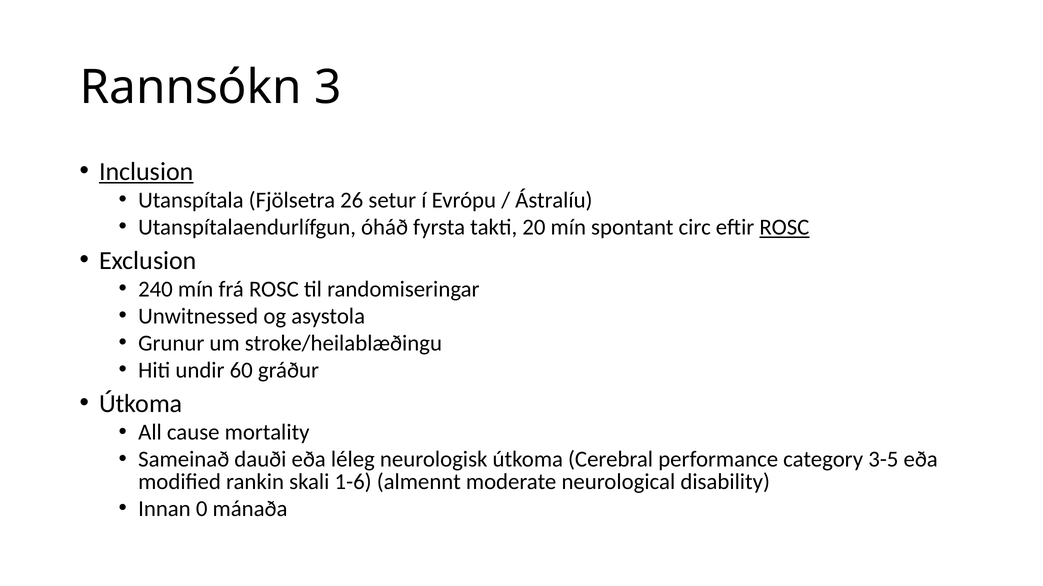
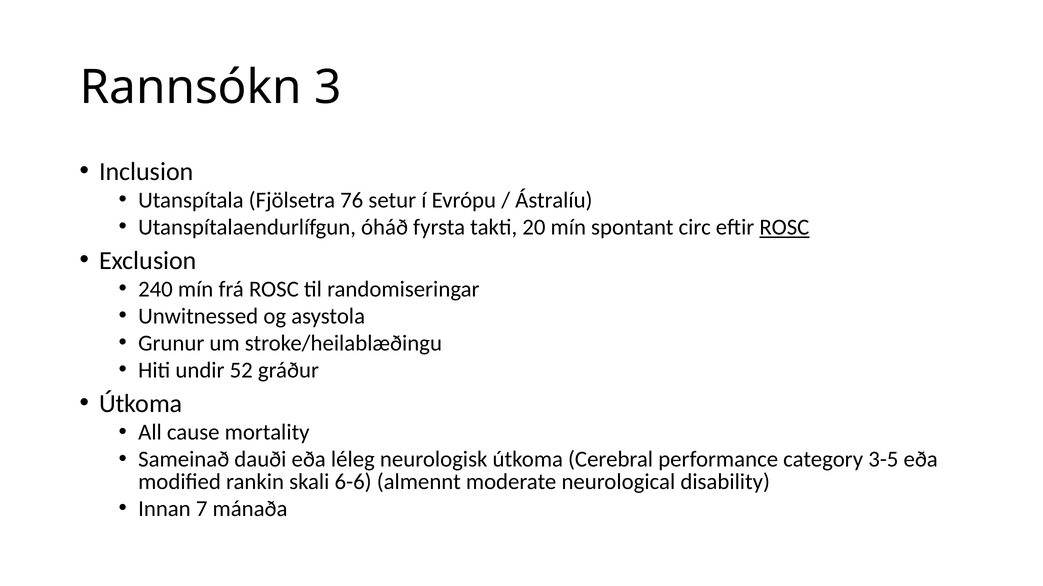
Inclusion underline: present -> none (146, 172)
26: 26 -> 76 (352, 201)
60: 60 -> 52 (241, 371)
1-6: 1-6 -> 6-6 (353, 482)
0: 0 -> 7 (202, 509)
